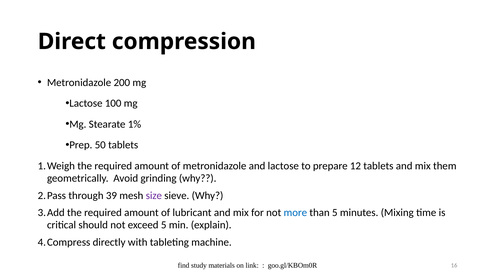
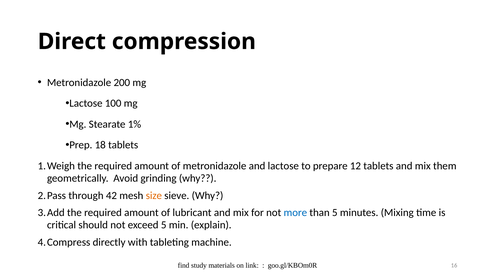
50: 50 -> 18 (100, 145)
39: 39 -> 42 (111, 196)
size colour: purple -> orange (154, 196)
